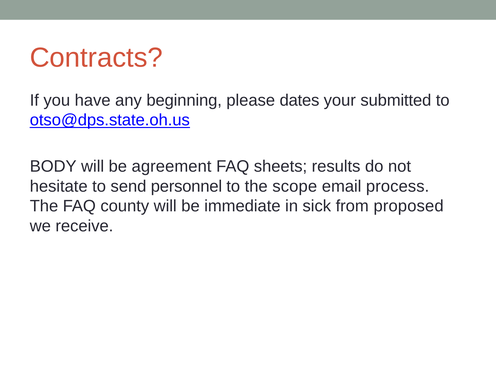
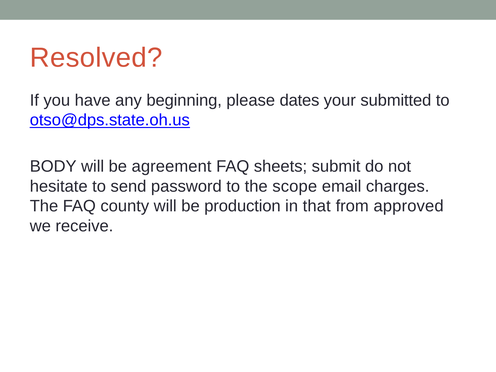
Contracts: Contracts -> Resolved (96, 58)
results: results -> submit (336, 166)
personnel: personnel -> password (186, 186)
process: process -> charges (398, 186)
immediate: immediate -> production (242, 206)
sick: sick -> that (317, 206)
proposed: proposed -> approved (409, 206)
